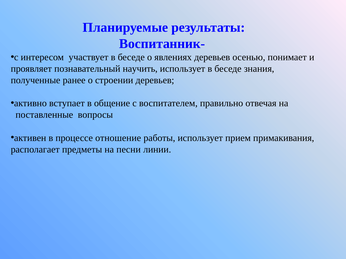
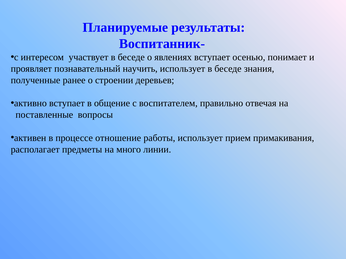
явлениях деревьев: деревьев -> вступает (212, 57)
песни: песни -> много (129, 150)
